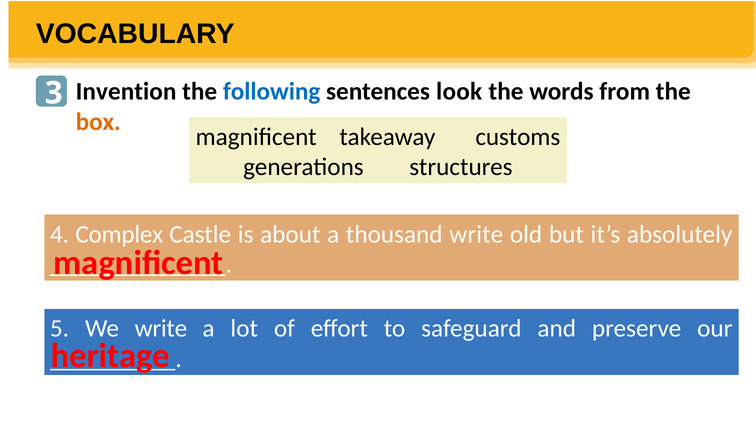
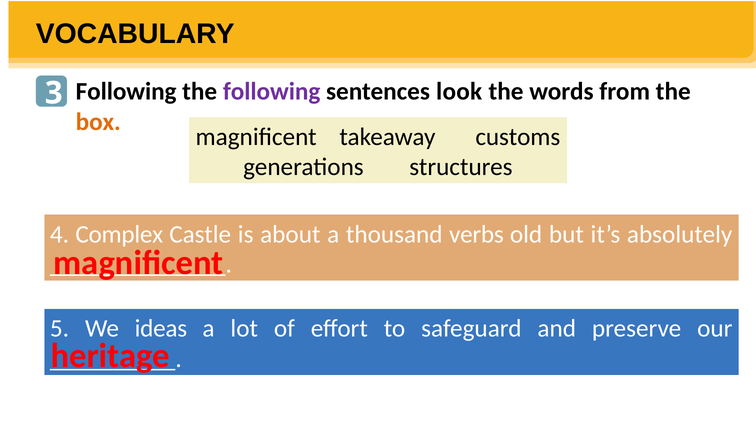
Invention: Invention -> Following (126, 92)
following colour: blue -> purple (272, 92)
thousand write: write -> verbs (476, 234)
We write: write -> ideas (161, 329)
